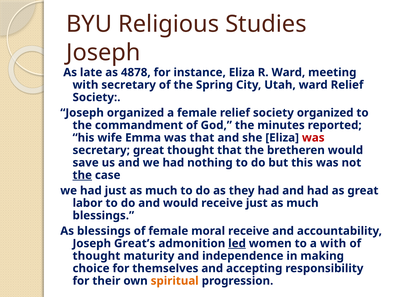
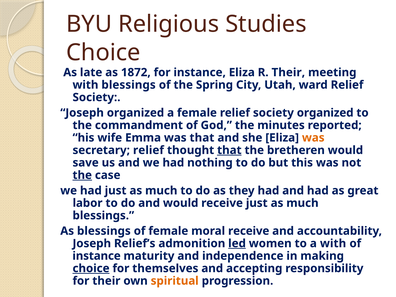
Joseph: Joseph -> Choice (103, 52)
4878: 4878 -> 1872 (136, 72)
R Ward: Ward -> Their (288, 72)
with secretary: secretary -> blessings (129, 85)
was colour: red -> orange (313, 138)
secretary great: great -> relief (148, 150)
that underline: none -> present (229, 150)
Great’s: Great’s -> Relief’s (135, 243)
thought: thought -> instance (97, 256)
choice underline: none -> present (91, 268)
